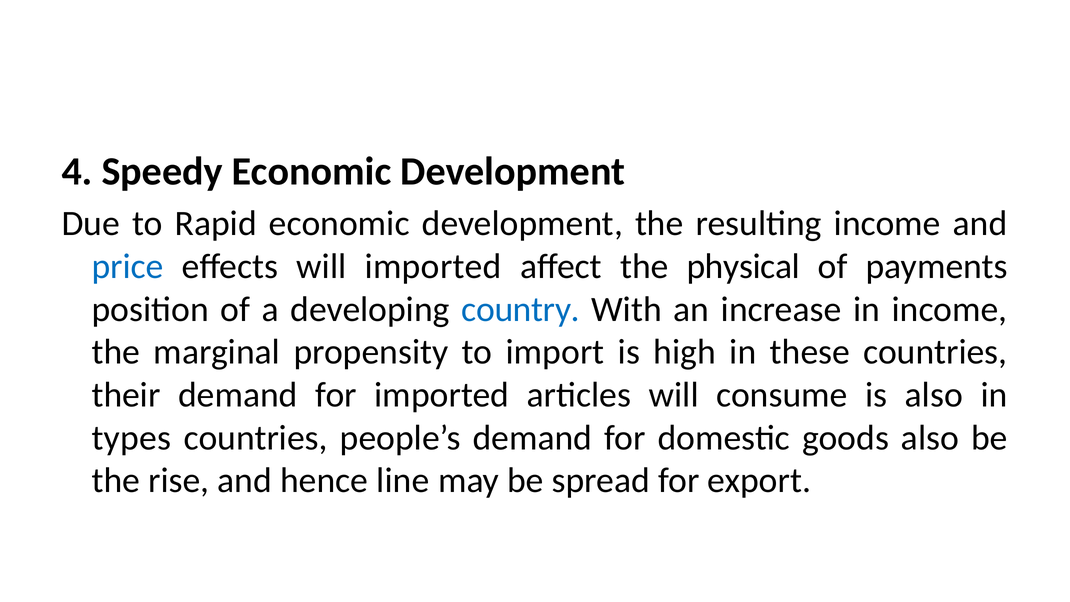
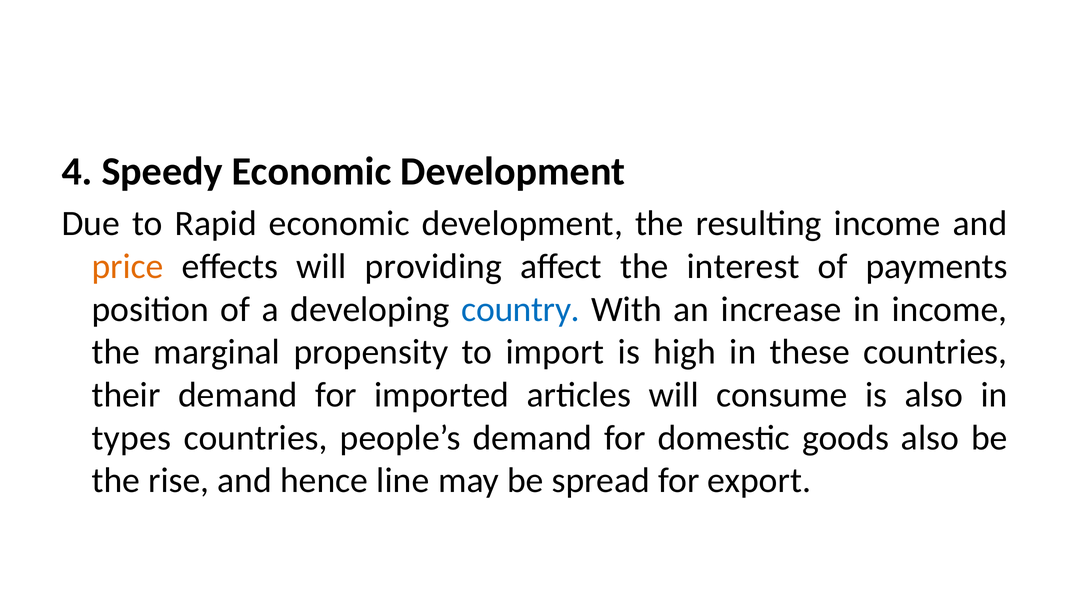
price colour: blue -> orange (128, 266)
will imported: imported -> providing (433, 266)
physical: physical -> interest (743, 266)
